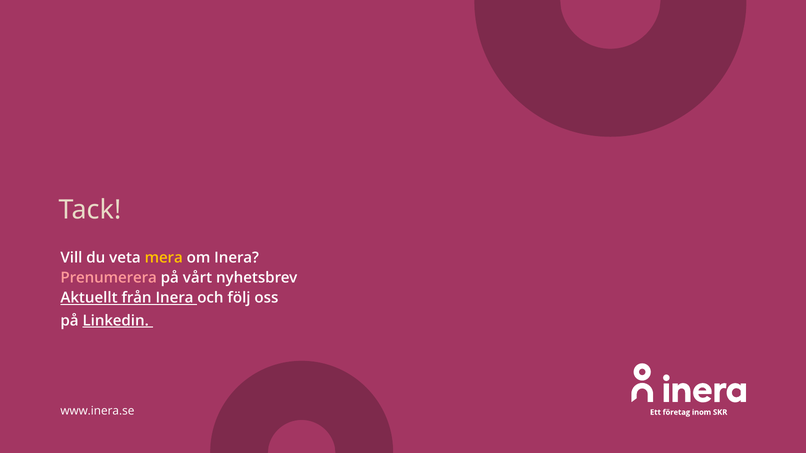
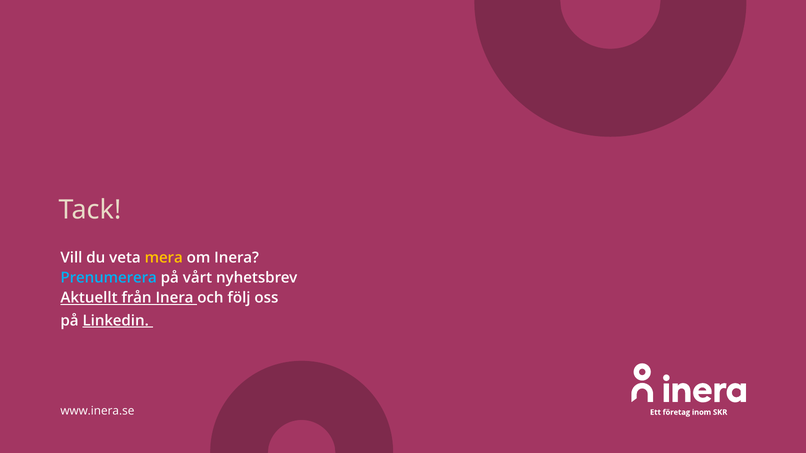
Prenumerera colour: pink -> light blue (109, 278)
